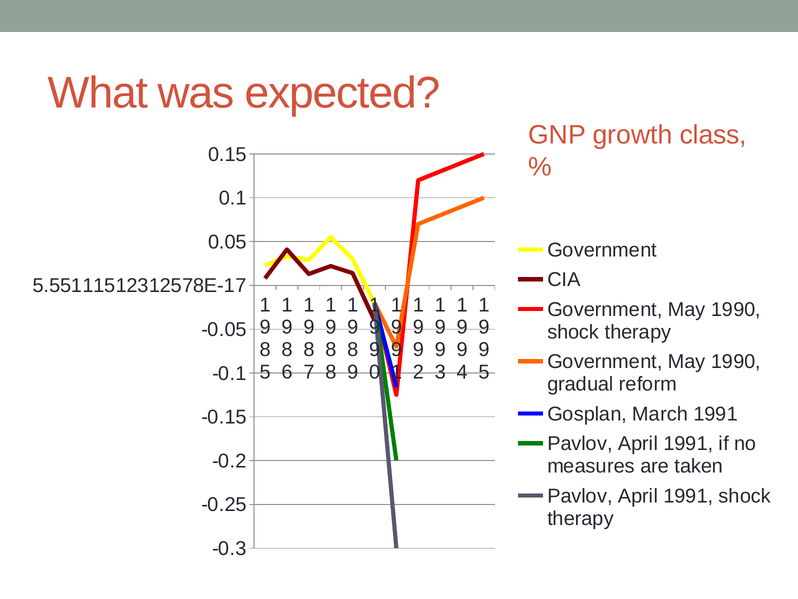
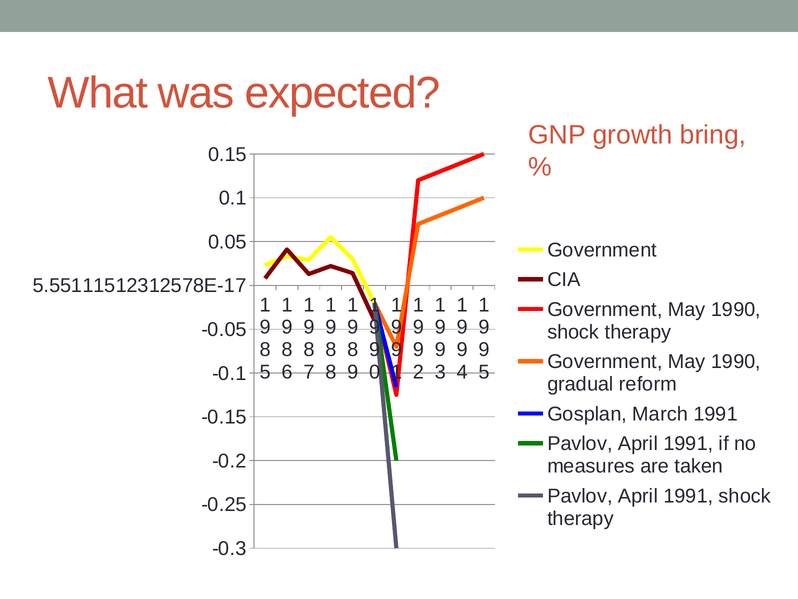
class: class -> bring (713, 135)
